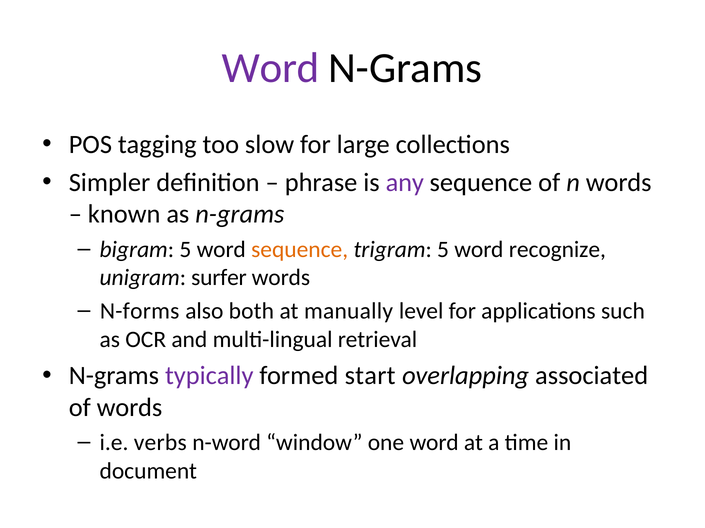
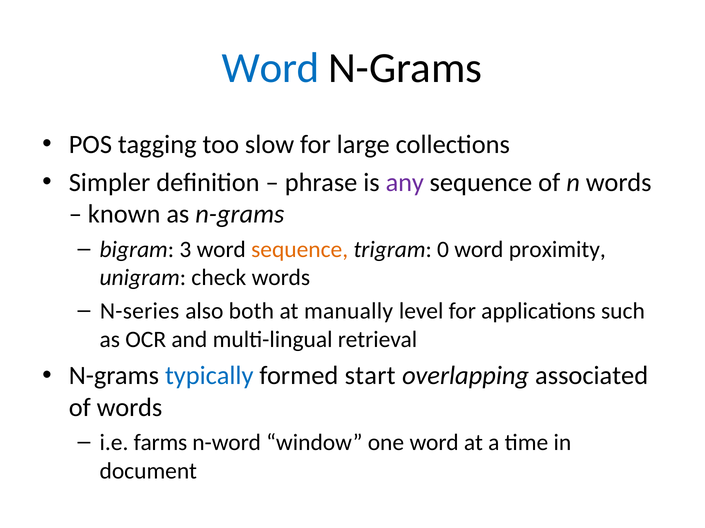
Word colour: purple -> blue (271, 68)
bigram 5: 5 -> 3 (185, 250)
trigram 5: 5 -> 0 (443, 250)
recognize: recognize -> proximity (557, 250)
surfer: surfer -> check (219, 278)
N-forms: N-forms -> N-series (140, 312)
typically colour: purple -> blue (209, 376)
verbs: verbs -> farms (160, 443)
